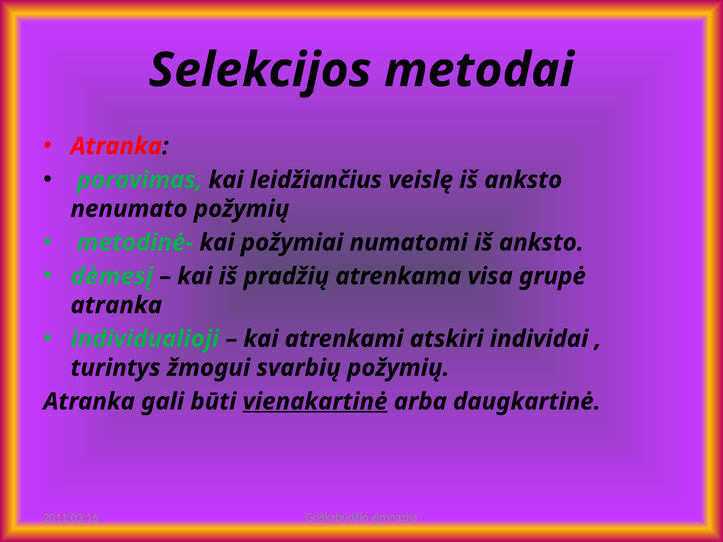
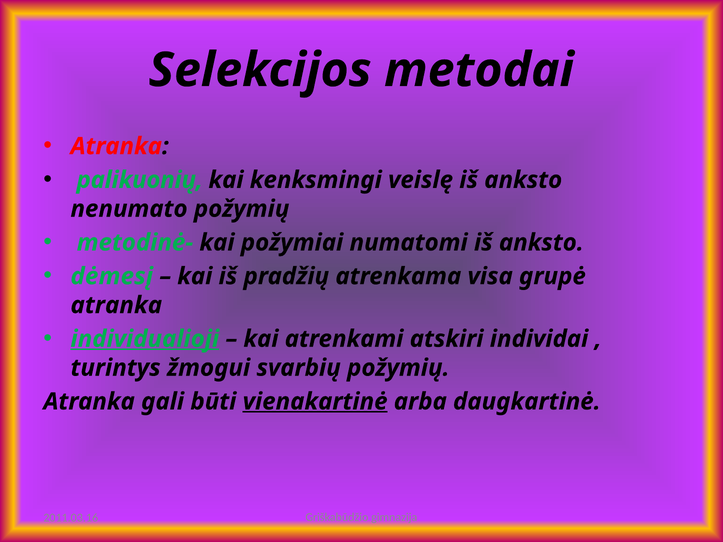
poravimas: poravimas -> palikuonių (140, 180)
leidžiančius: leidžiančius -> kenksmingi (316, 180)
individualioji underline: none -> present (145, 339)
